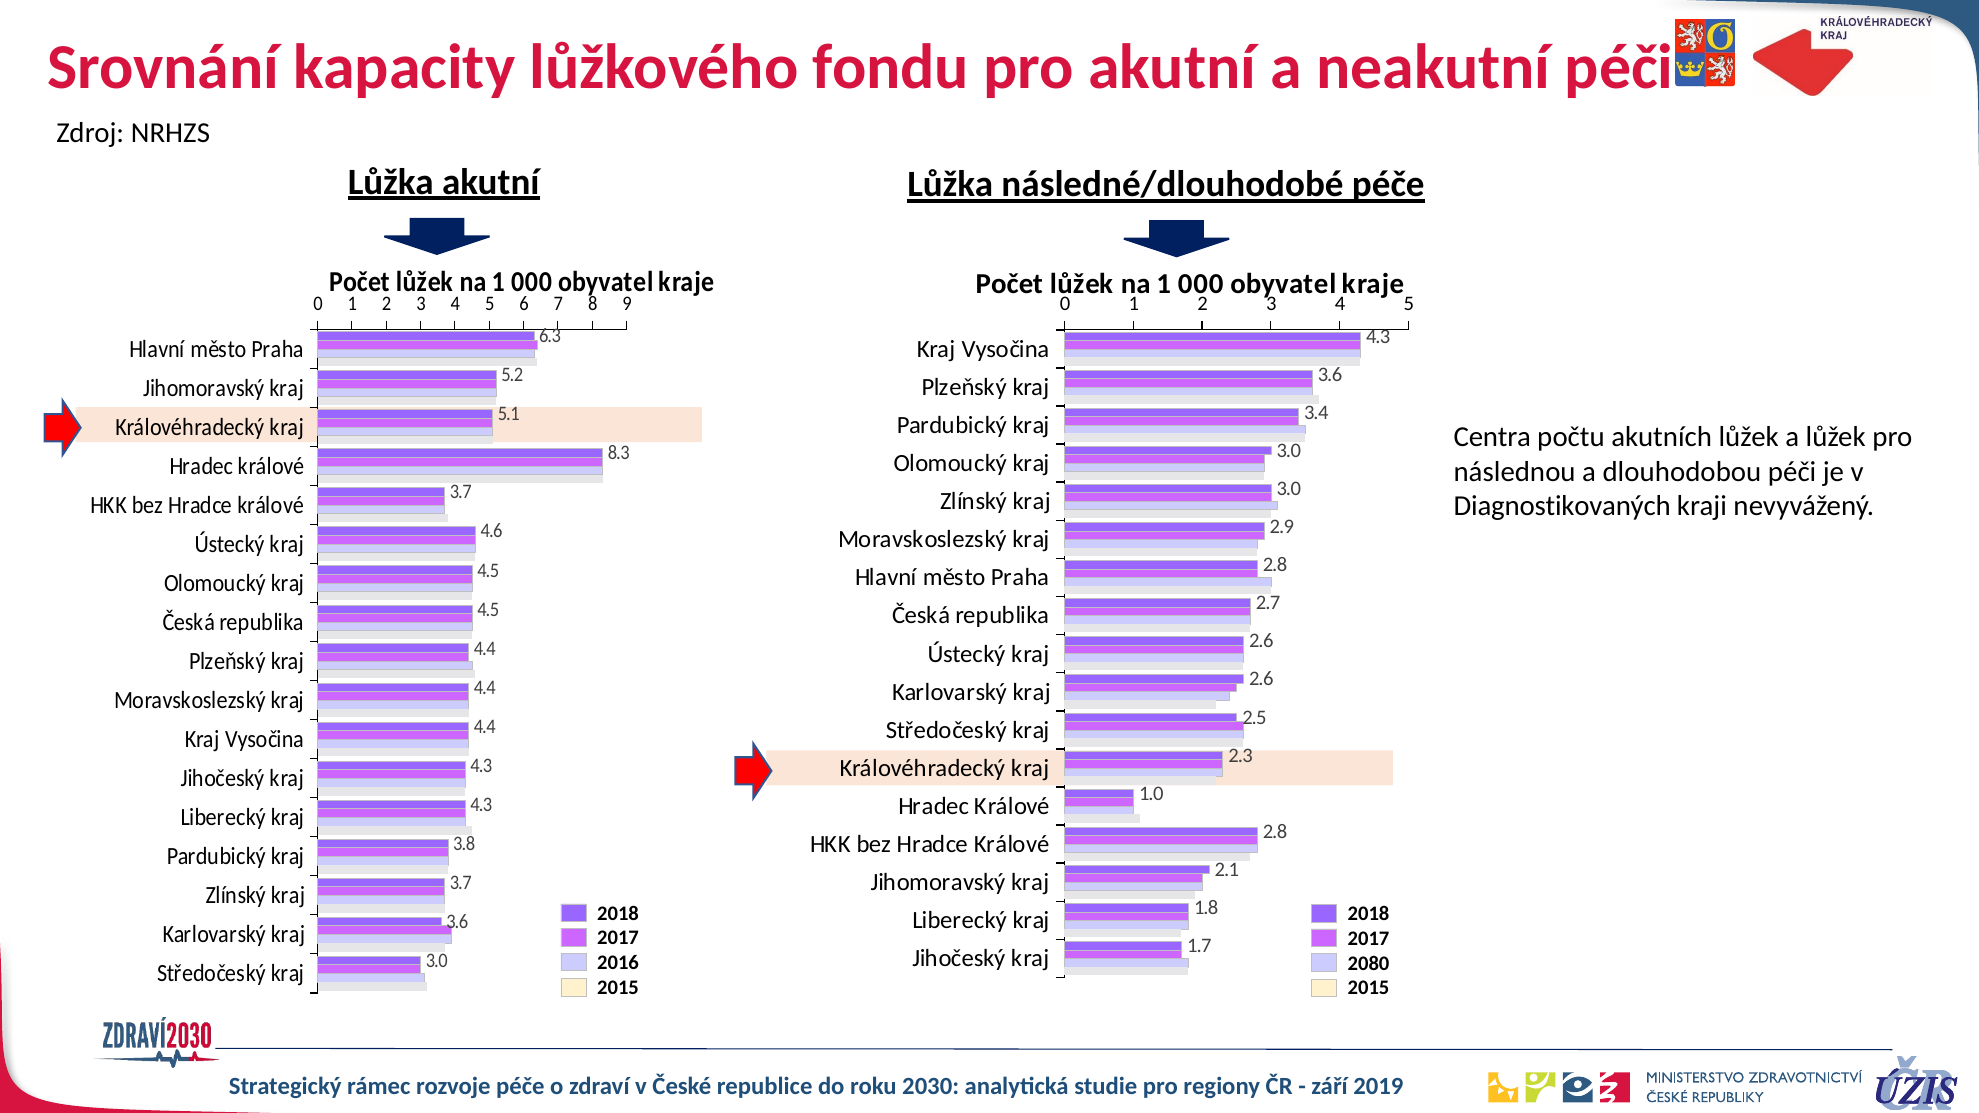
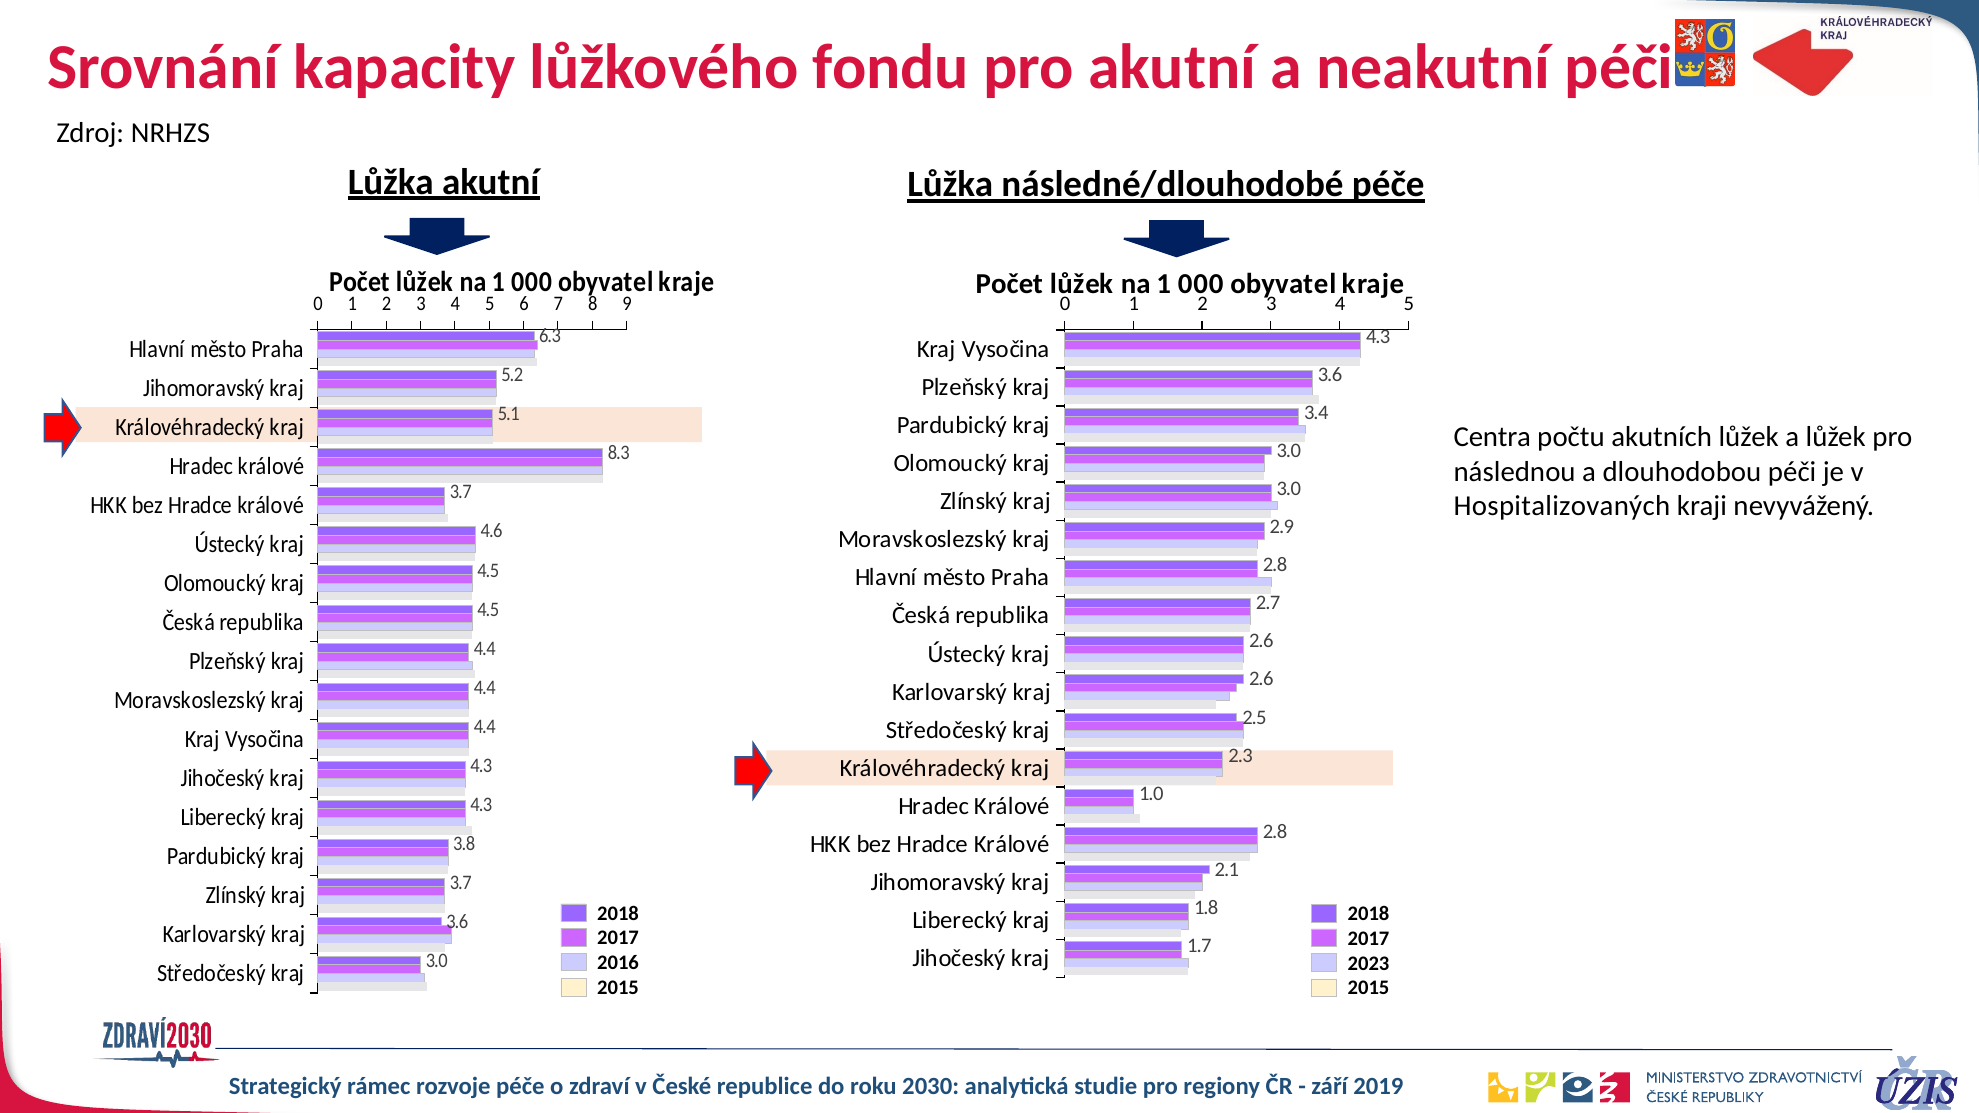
Diagnostikovaných: Diagnostikovaných -> Hospitalizovaných (1562, 506)
2080: 2080 -> 2023 (1369, 963)
